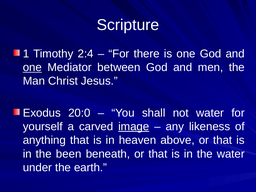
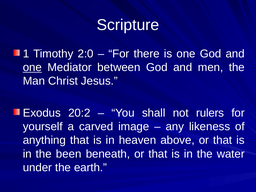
2:4: 2:4 -> 2:0 (86, 54)
20:0: 20:0 -> 20:2 (79, 113)
not water: water -> rulers (210, 113)
image underline: present -> none (134, 127)
